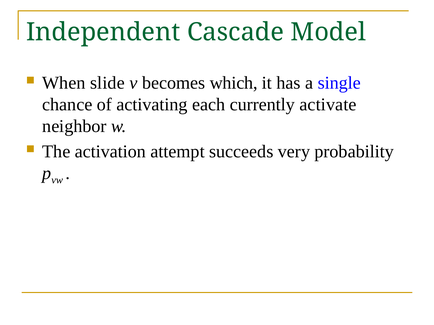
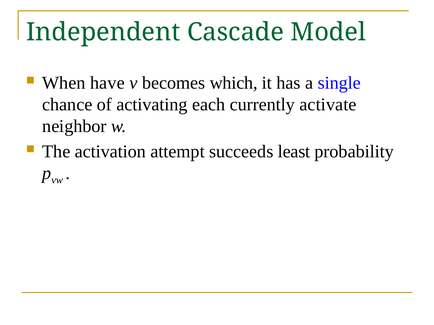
slide: slide -> have (107, 83)
very: very -> least (294, 152)
